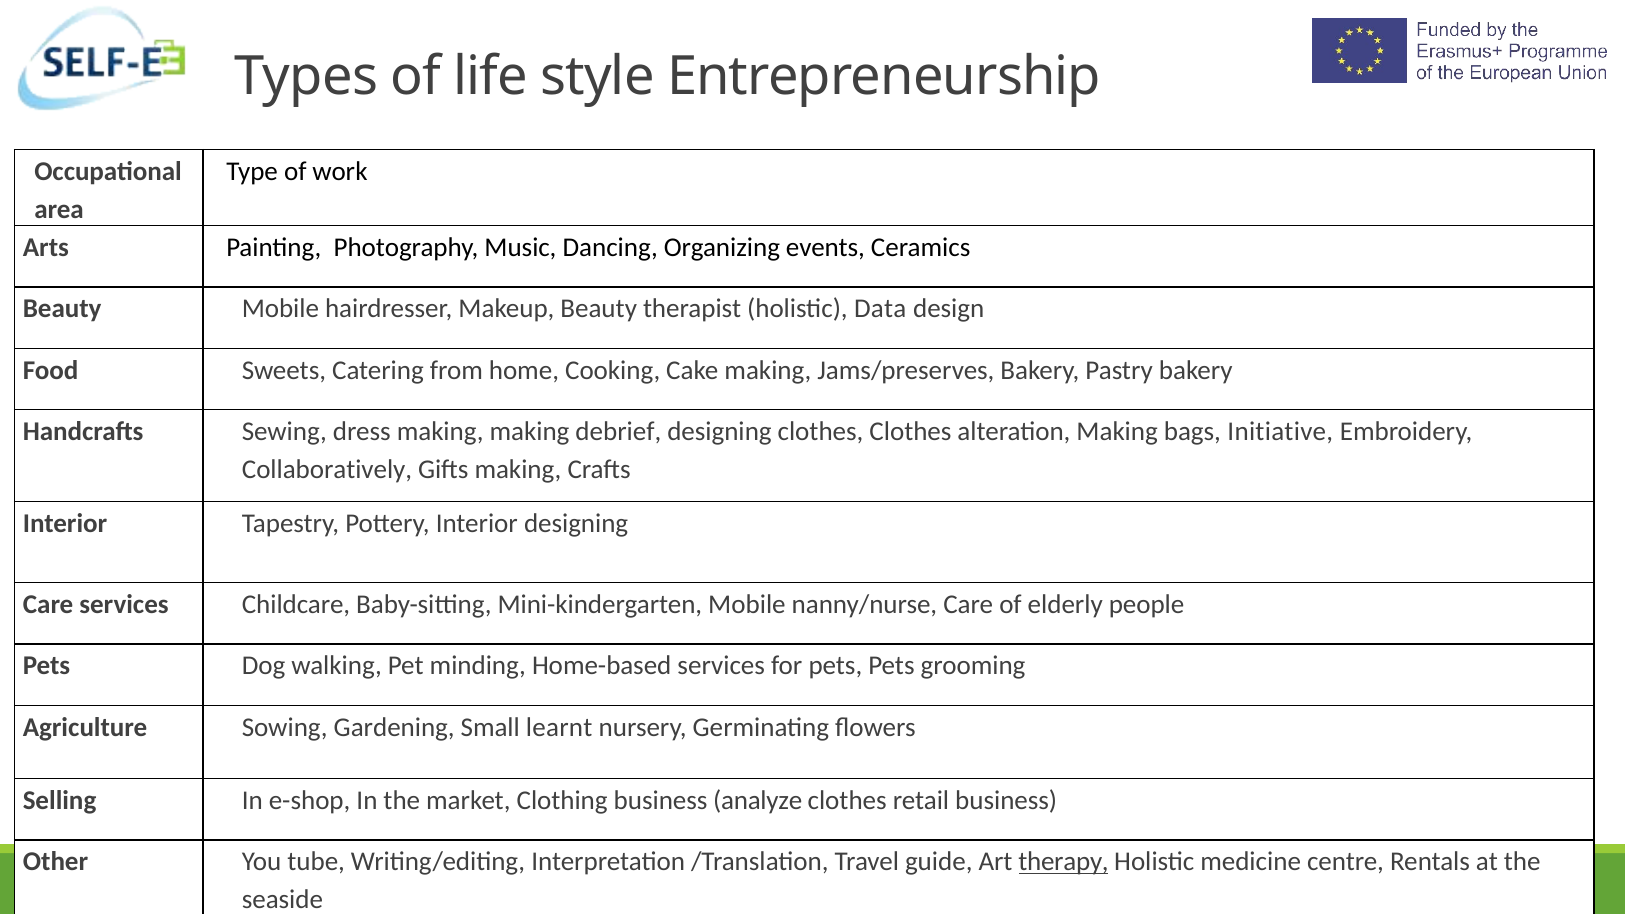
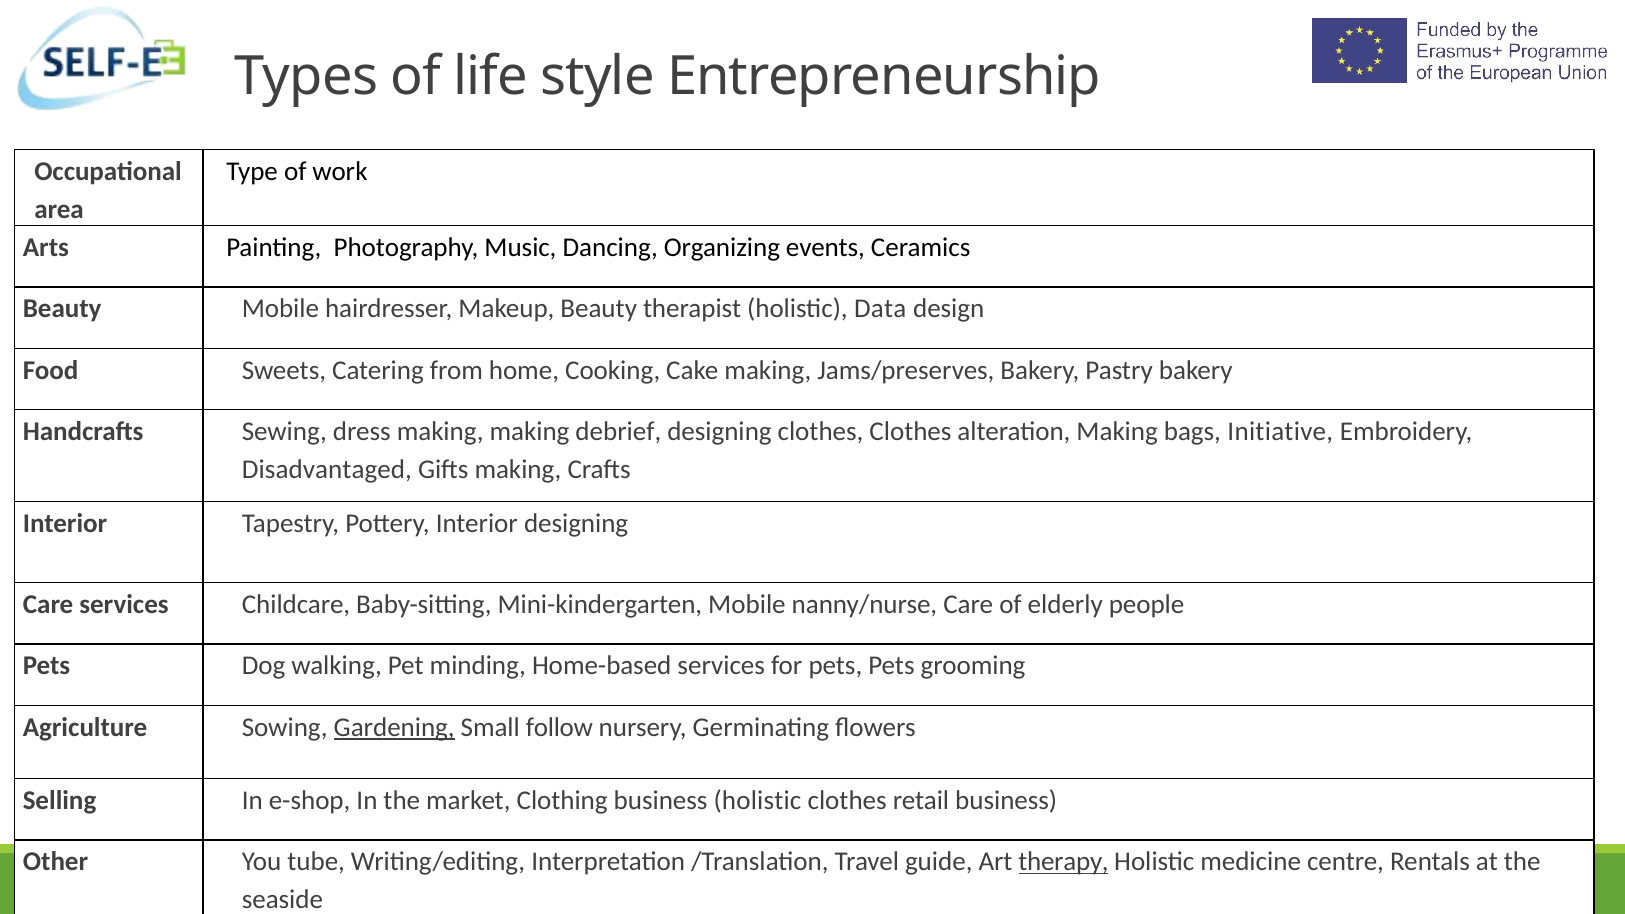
Collaboratively: Collaboratively -> Disadvantaged (327, 470)
Gardening underline: none -> present (394, 727)
learnt: learnt -> follow (559, 727)
business analyze: analyze -> holistic (757, 801)
